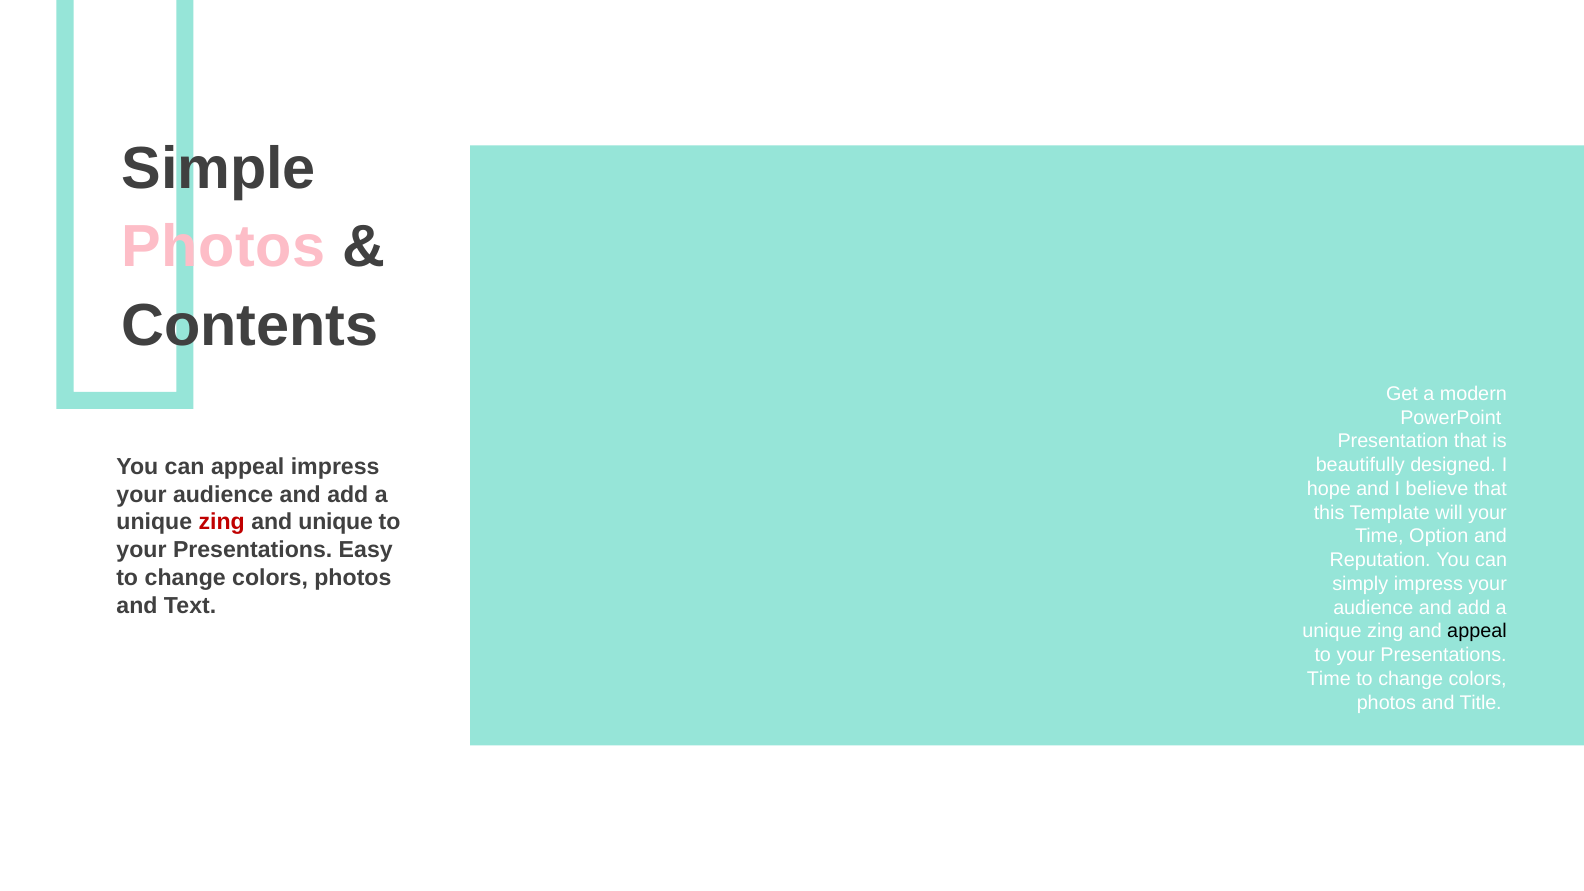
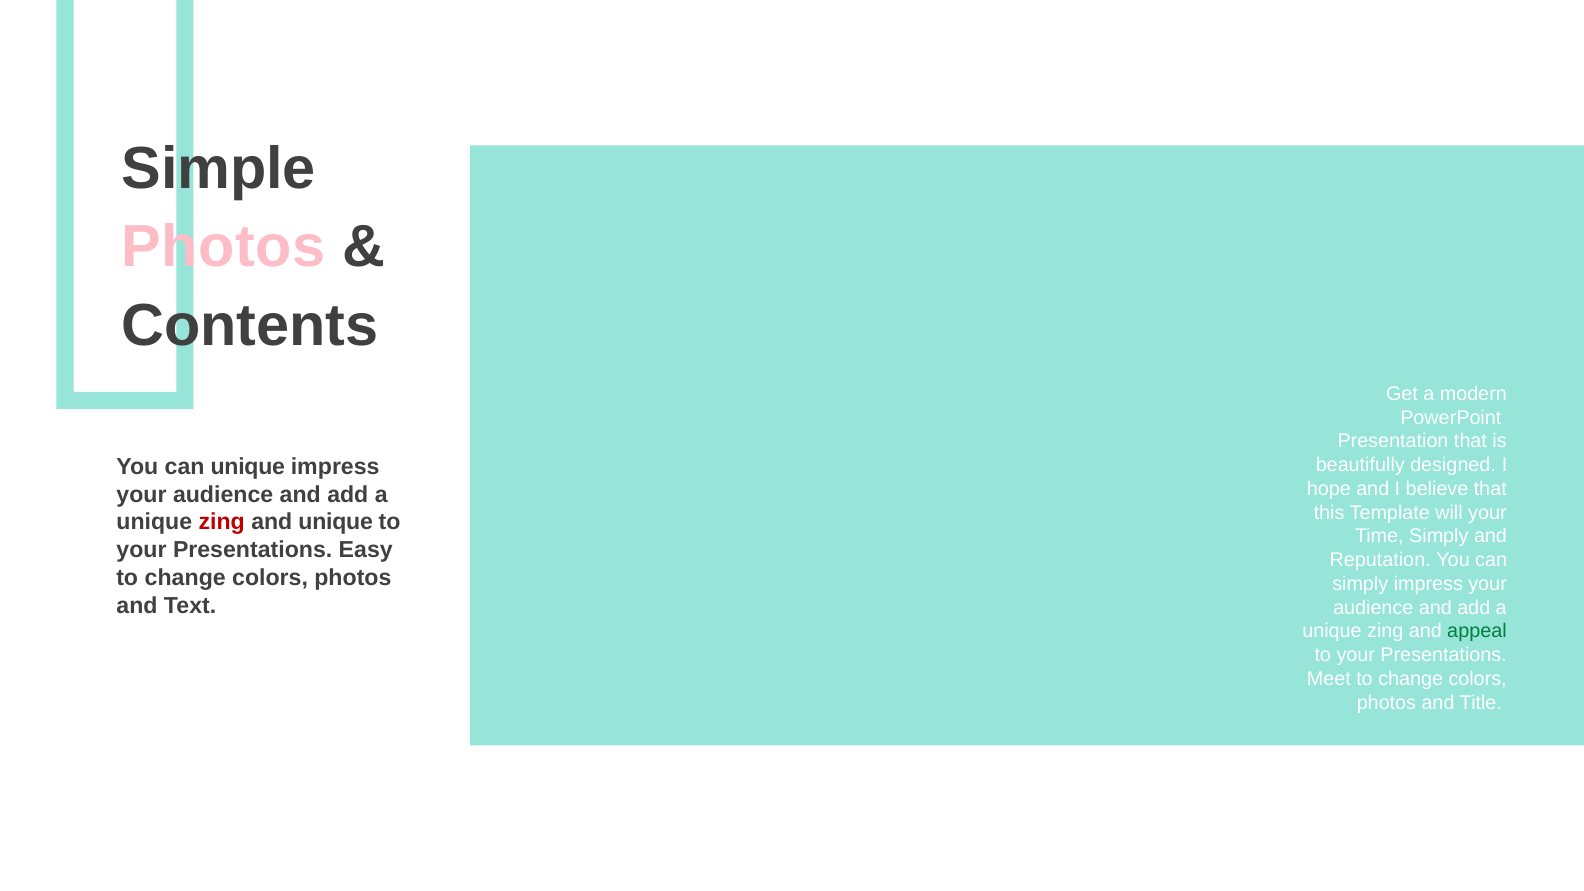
can appeal: appeal -> unique (248, 467)
Time Option: Option -> Simply (1439, 536)
appeal colour: black -> green (1477, 631)
Time: Time -> Meet (1329, 679)
